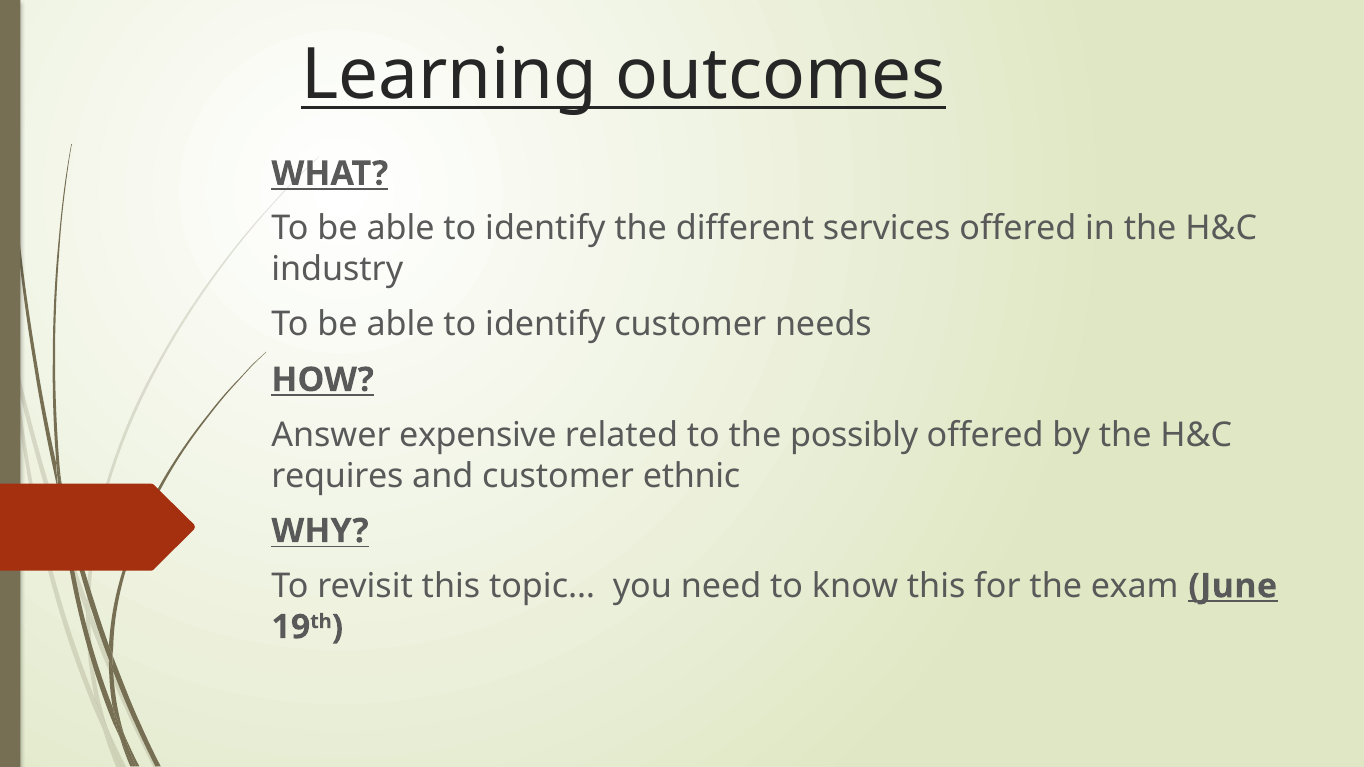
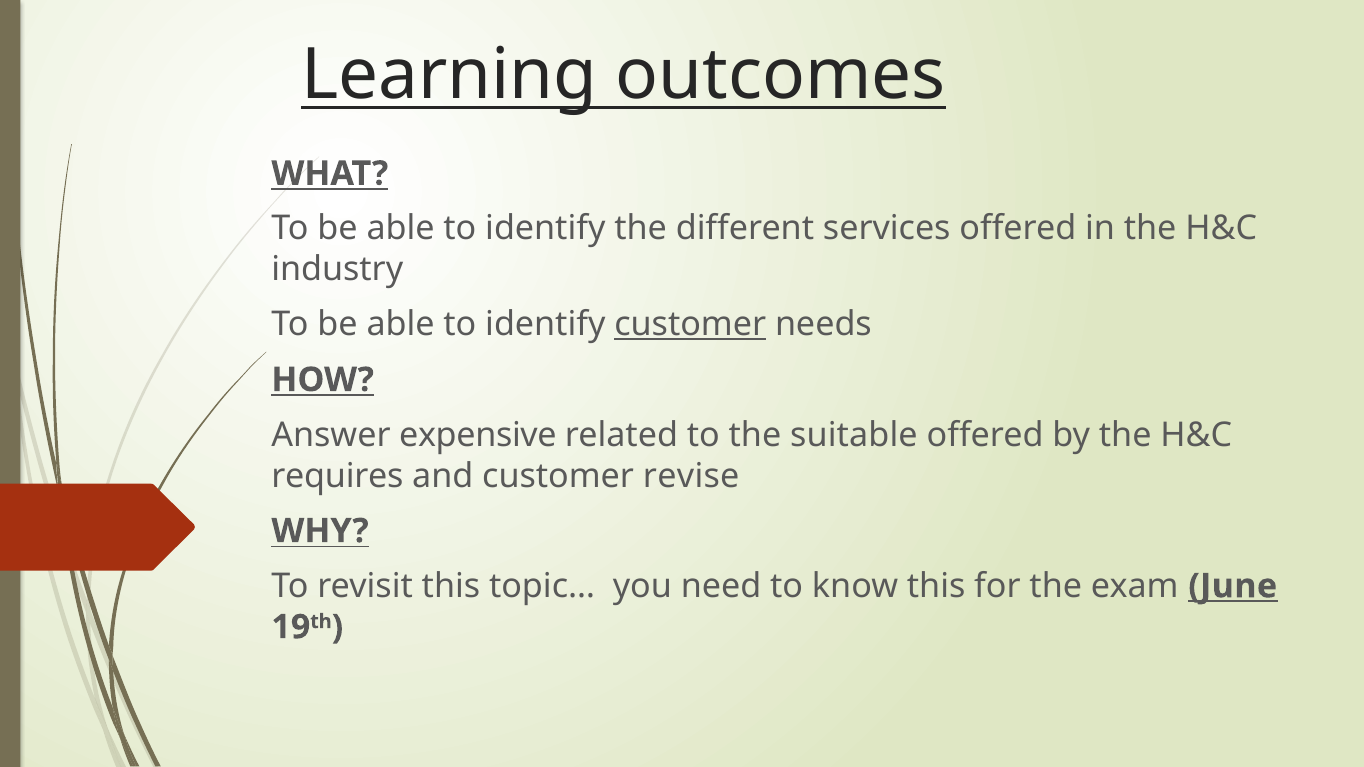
customer underline: none -> present (690, 325)
possibly: possibly -> suitable (854, 435)
ethnic: ethnic -> revise (691, 476)
